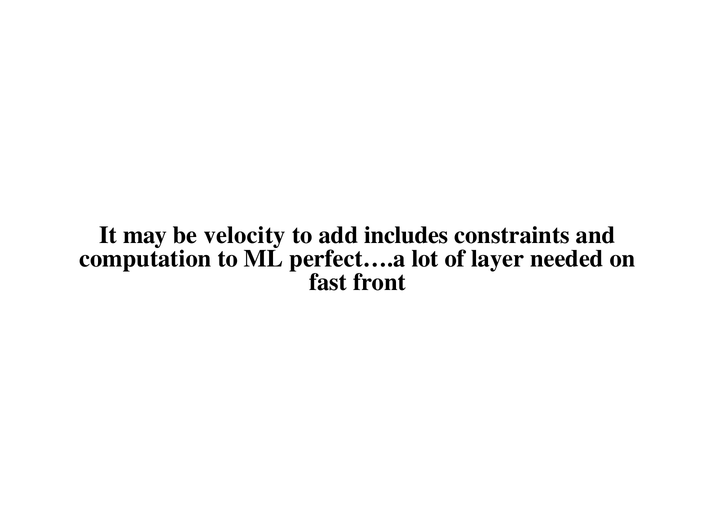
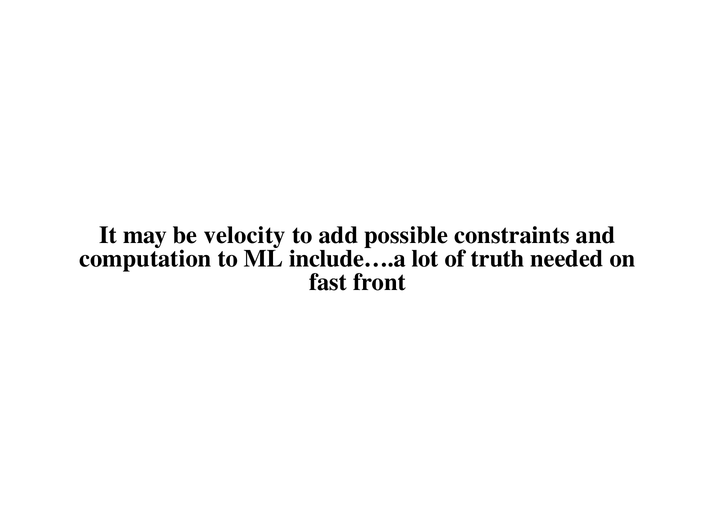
includes: includes -> possible (406, 235)
perfect….a: perfect….a -> include….a (348, 259)
layer: layer -> truth (498, 259)
